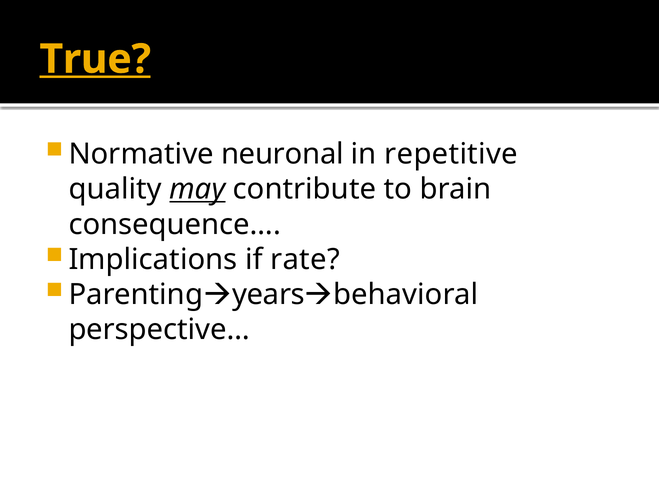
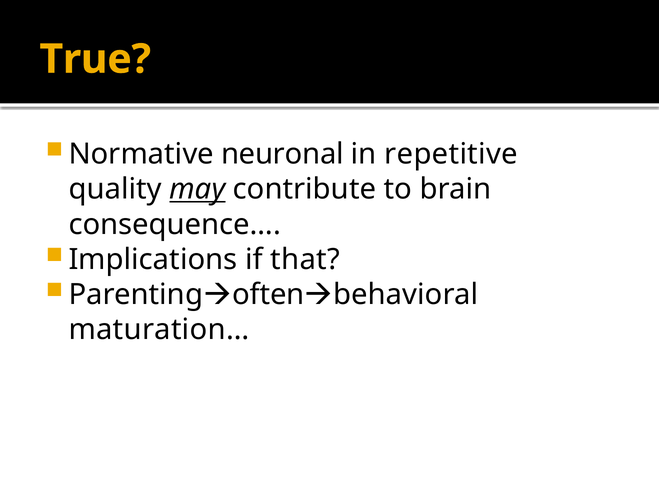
True underline: present -> none (95, 59)
rate: rate -> that (305, 260)
years: years -> often (268, 295)
perspective…: perspective… -> maturation… (159, 330)
